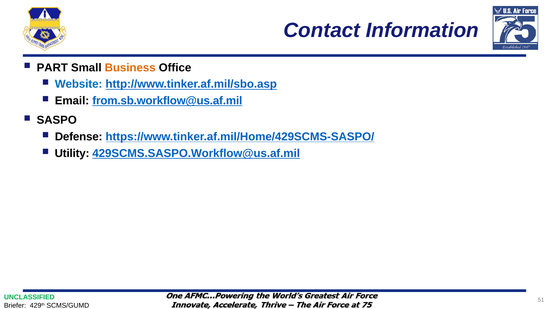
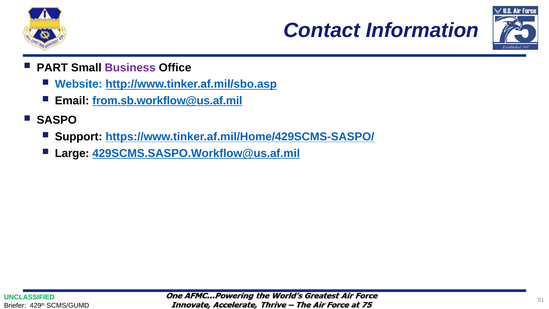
Business colour: orange -> purple (130, 68)
Defense: Defense -> Support (79, 137)
Utility: Utility -> Large (72, 153)
